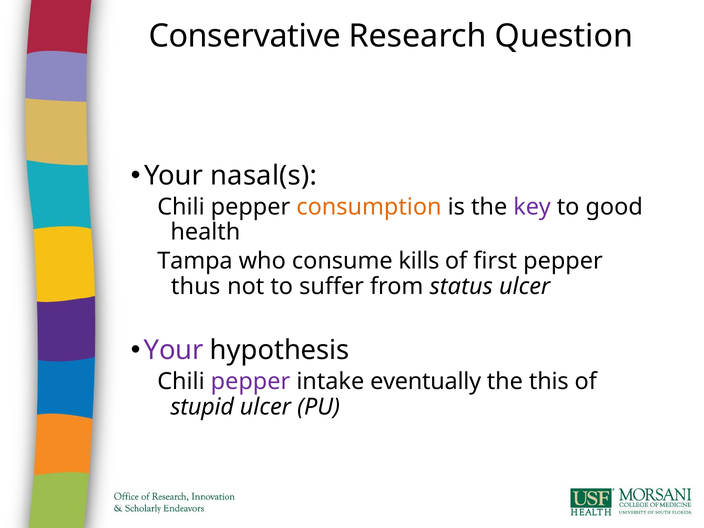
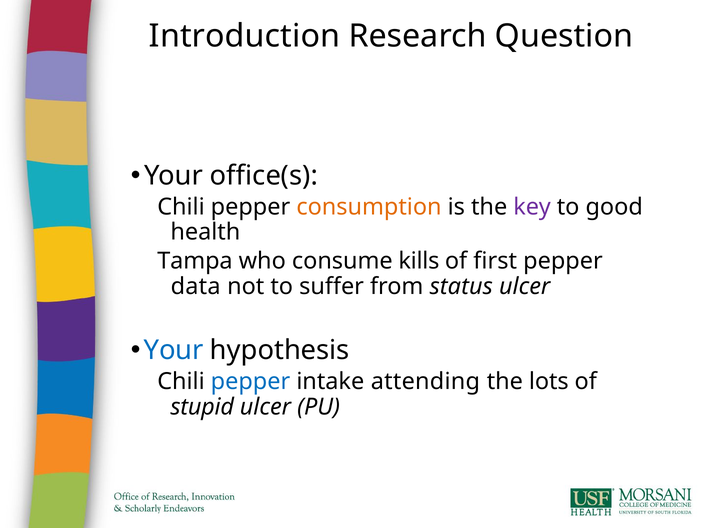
Conservative: Conservative -> Introduction (245, 36)
nasal(s: nasal(s -> office(s (264, 176)
thus: thus -> data (196, 287)
Your colour: purple -> blue (174, 350)
pepper colour: purple -> blue (250, 381)
eventually: eventually -> attending (425, 381)
this: this -> lots (549, 381)
